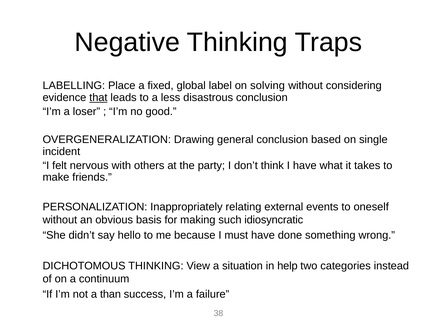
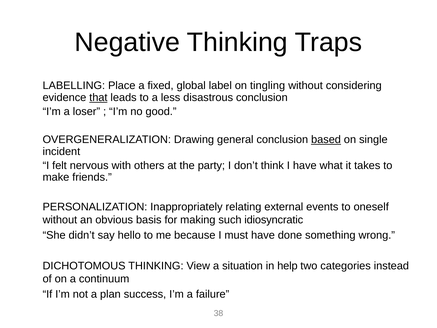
solving: solving -> tingling (268, 86)
based underline: none -> present (326, 140)
than: than -> plan (110, 294)
